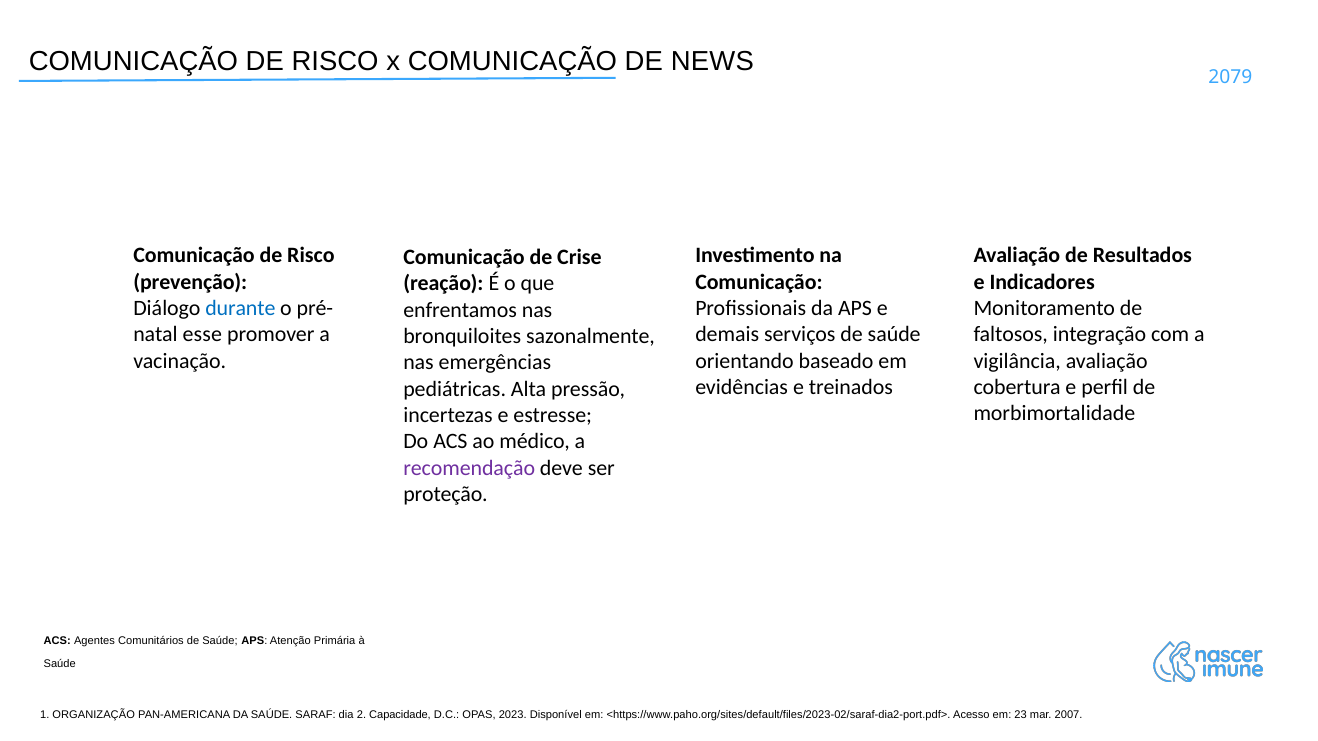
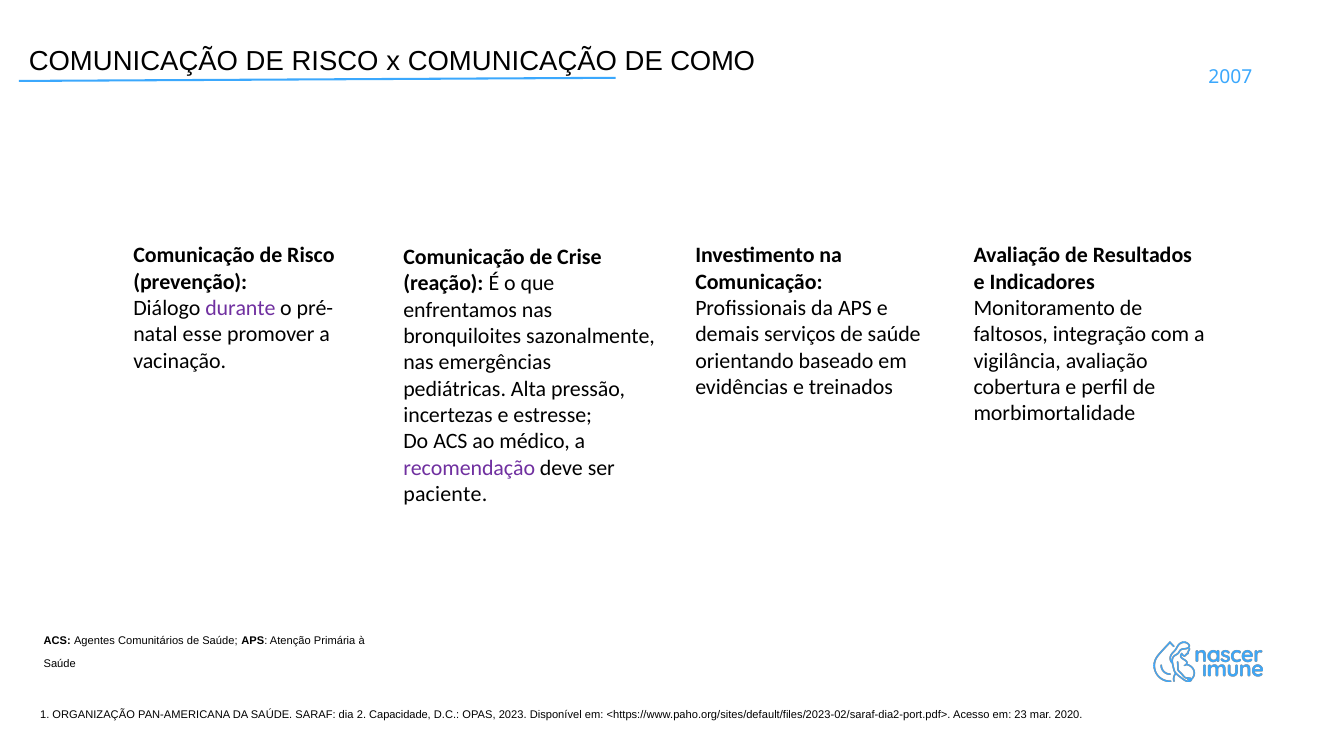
NEWS: NEWS -> COMO (713, 61)
2079: 2079 -> 2007 (1230, 77)
durante colour: blue -> purple (240, 308)
proteção: proteção -> paciente (445, 494)
2007: 2007 -> 2020 (1069, 715)
